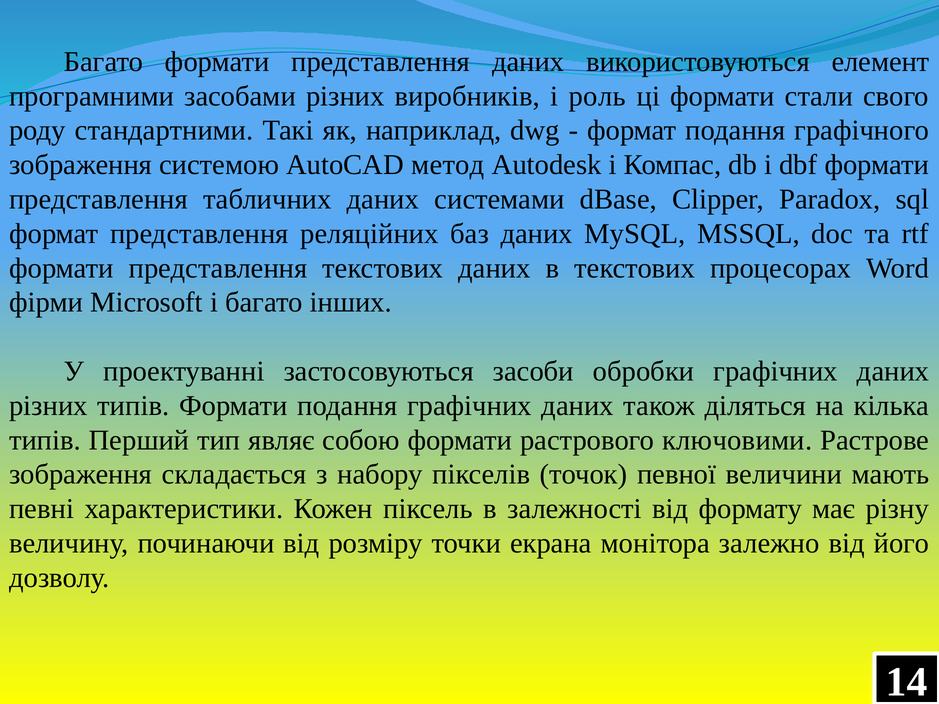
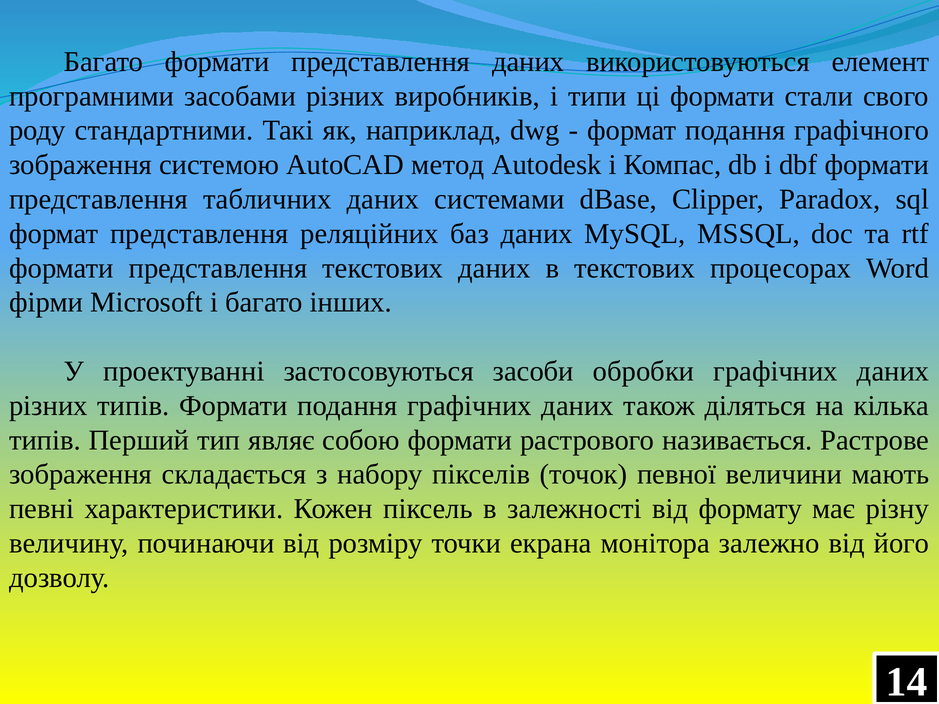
роль: роль -> типи (597, 96)
ключовими: ключовими -> називається (737, 440)
